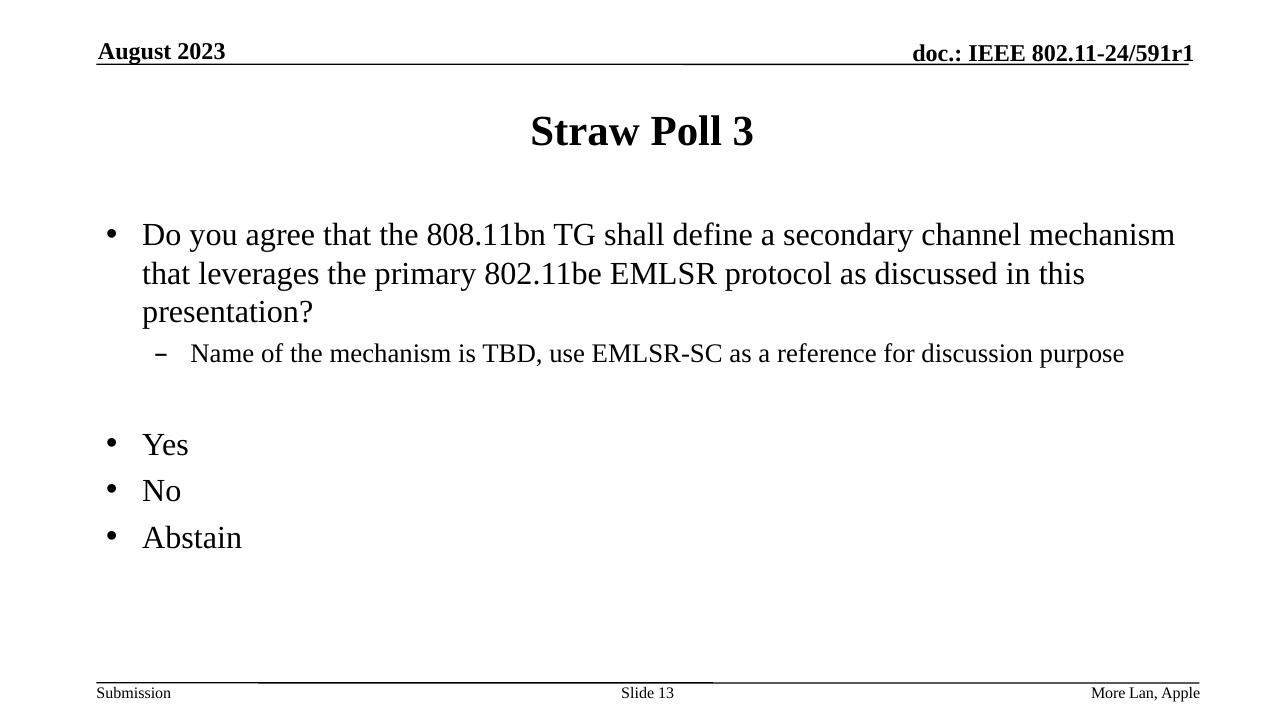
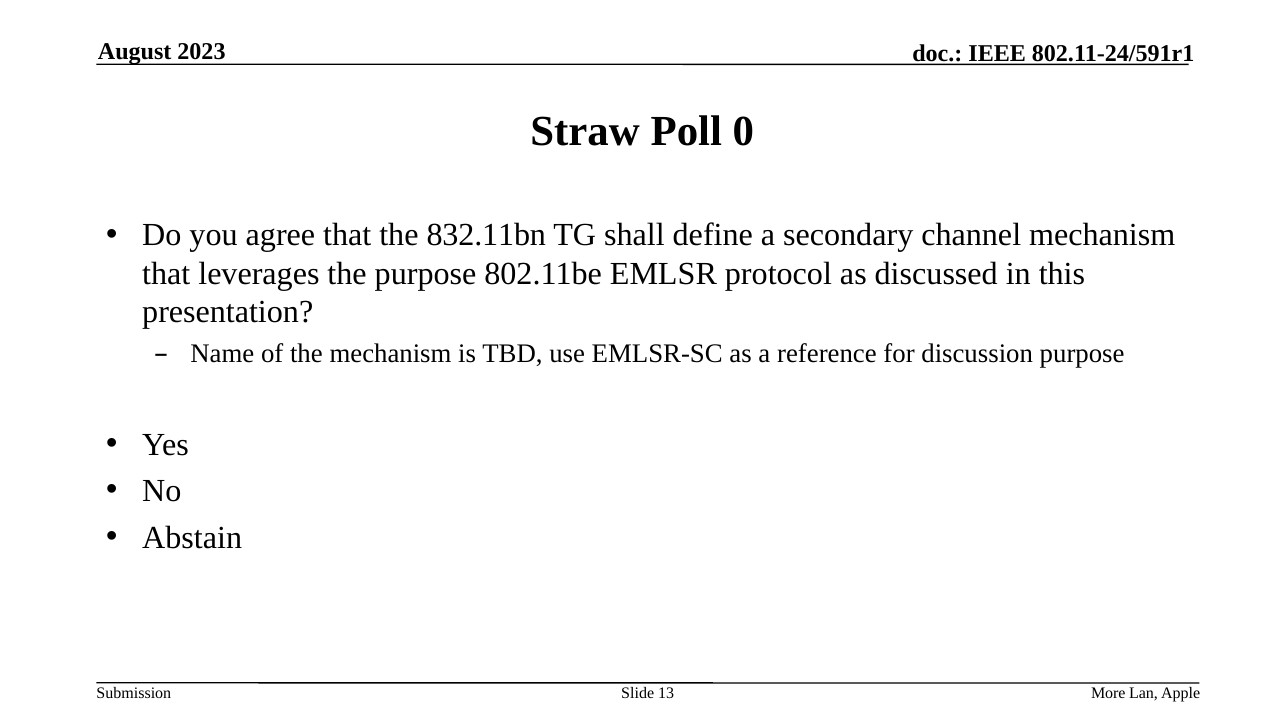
3: 3 -> 0 (743, 131)
808.11bn: 808.11bn -> 832.11bn (486, 235)
the primary: primary -> purpose (426, 274)
